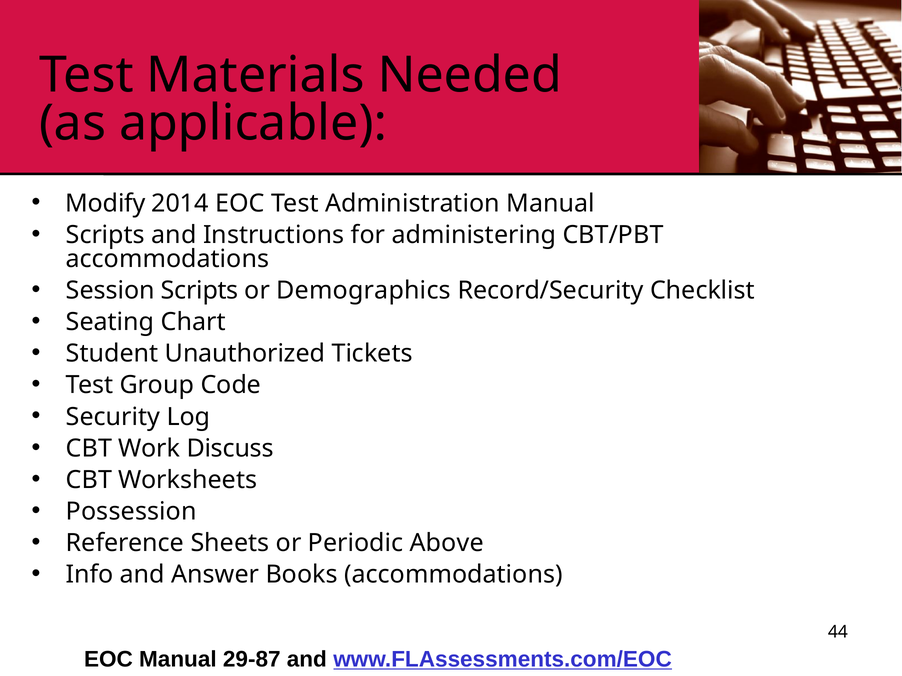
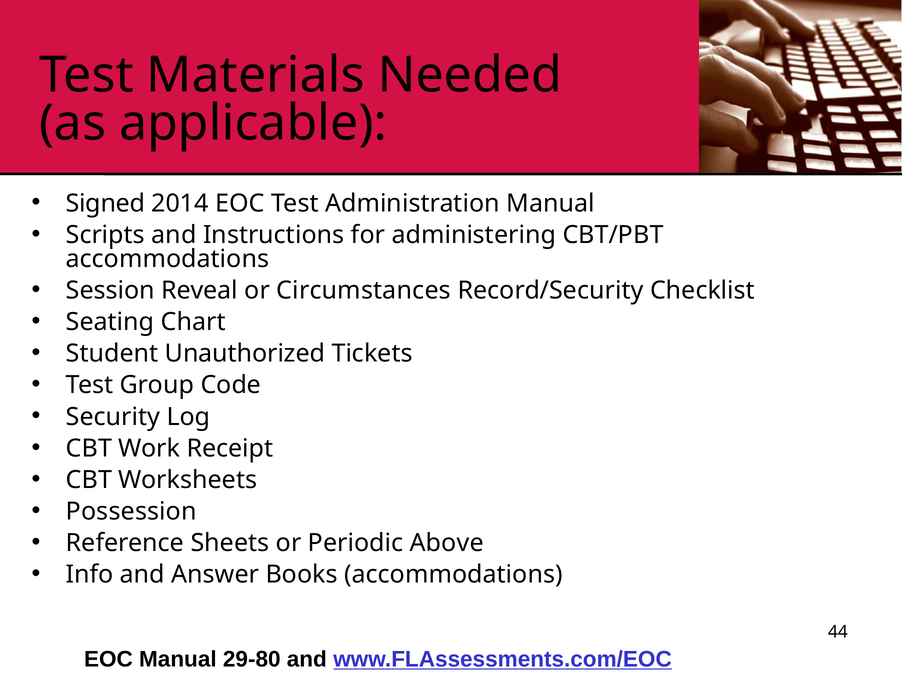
Modify: Modify -> Signed (105, 203)
Session Scripts: Scripts -> Reveal (200, 291)
Demographics: Demographics -> Circumstances (364, 291)
Discuss: Discuss -> Receipt (230, 449)
29-87: 29-87 -> 29-80 (252, 660)
